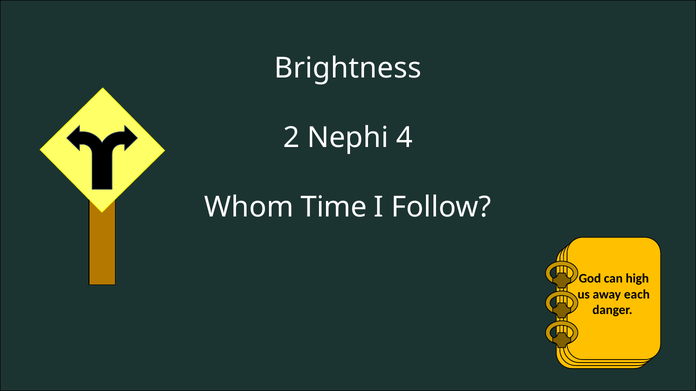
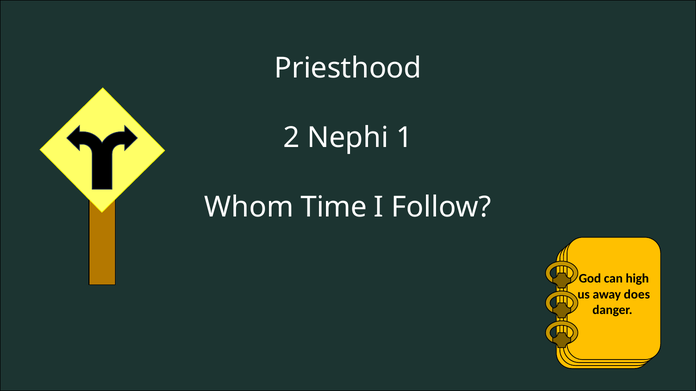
Brightness: Brightness -> Priesthood (348, 68)
4: 4 -> 1 (405, 138)
each: each -> does (637, 295)
